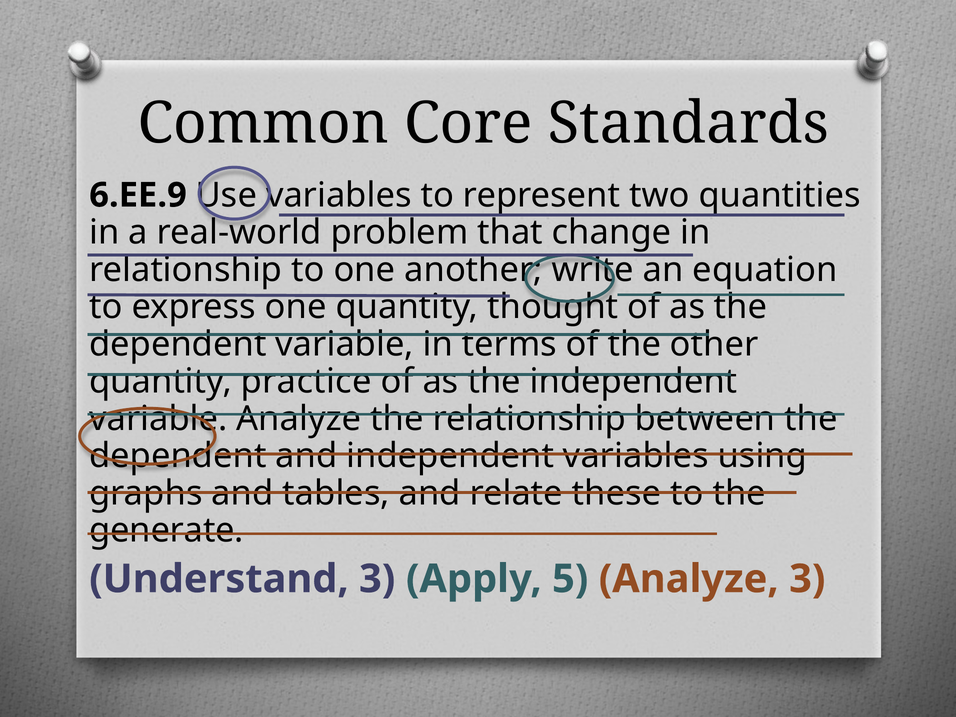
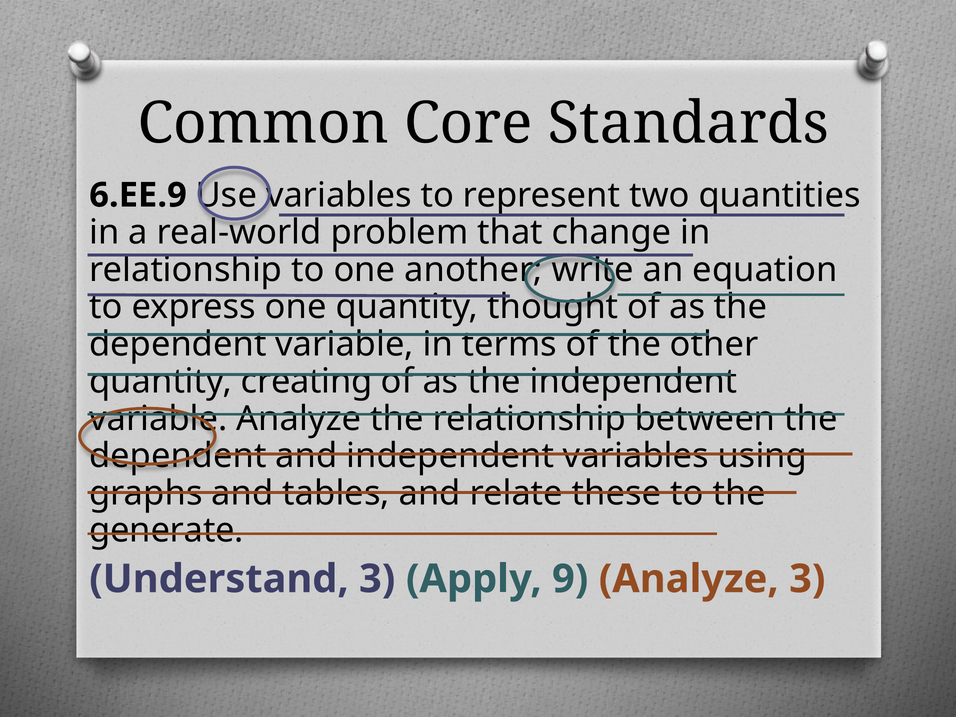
practice: practice -> creating (307, 382)
5: 5 -> 9 (570, 579)
